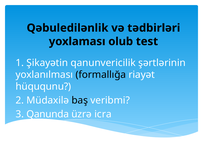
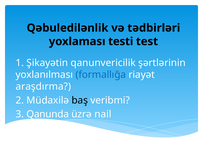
olub: olub -> testi (121, 42)
formallığa colour: black -> blue (101, 75)
hüququnu: hüququnu -> araşdırma (43, 87)
icra: icra -> nail (103, 114)
